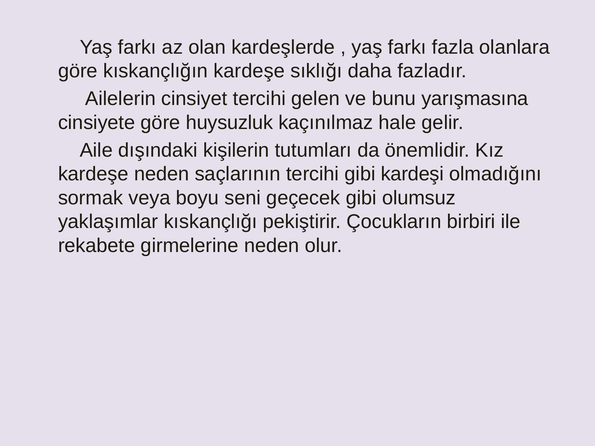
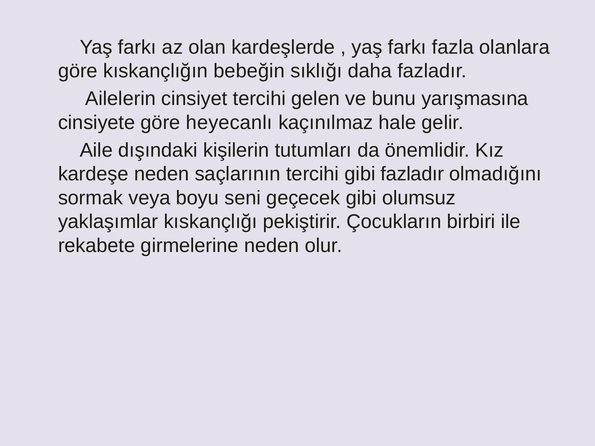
kıskançlığın kardeşe: kardeşe -> bebeğin (249, 71)
huysuzluk: huysuzluk -> heyecanlı (229, 123)
gibi kardeşi: kardeşi -> fazladır (412, 174)
